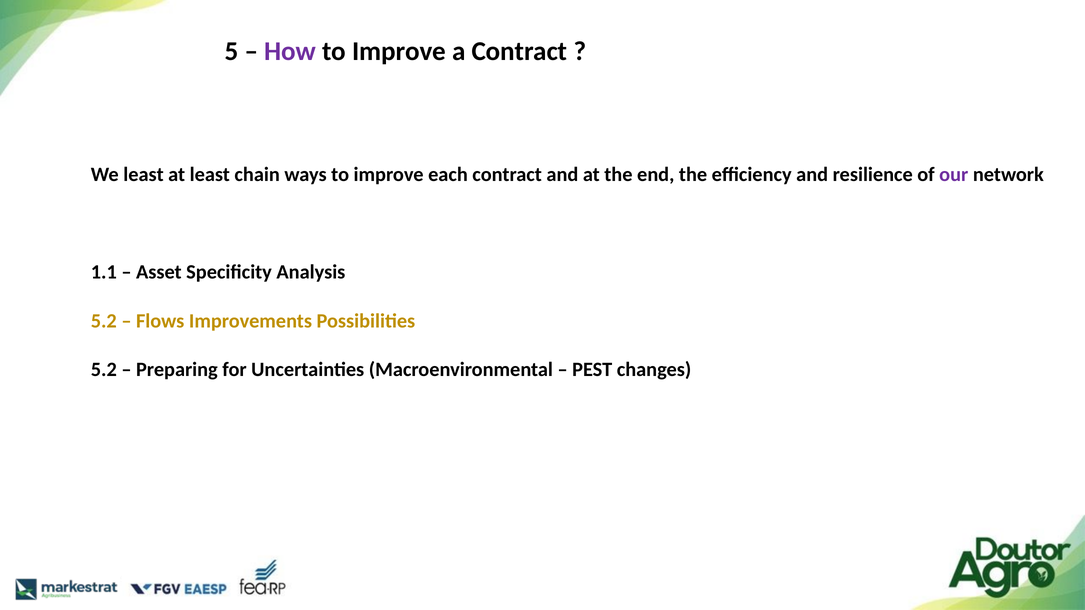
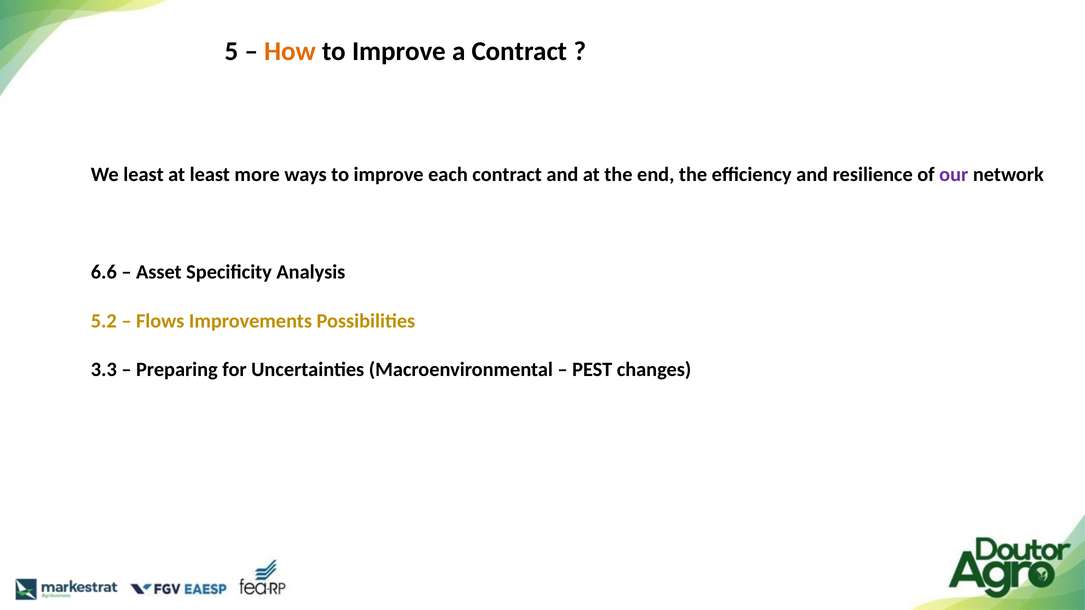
How colour: purple -> orange (290, 51)
chain: chain -> more (257, 175)
1.1: 1.1 -> 6.6 (104, 272)
5.2: 5.2 -> 3.3 (104, 370)
